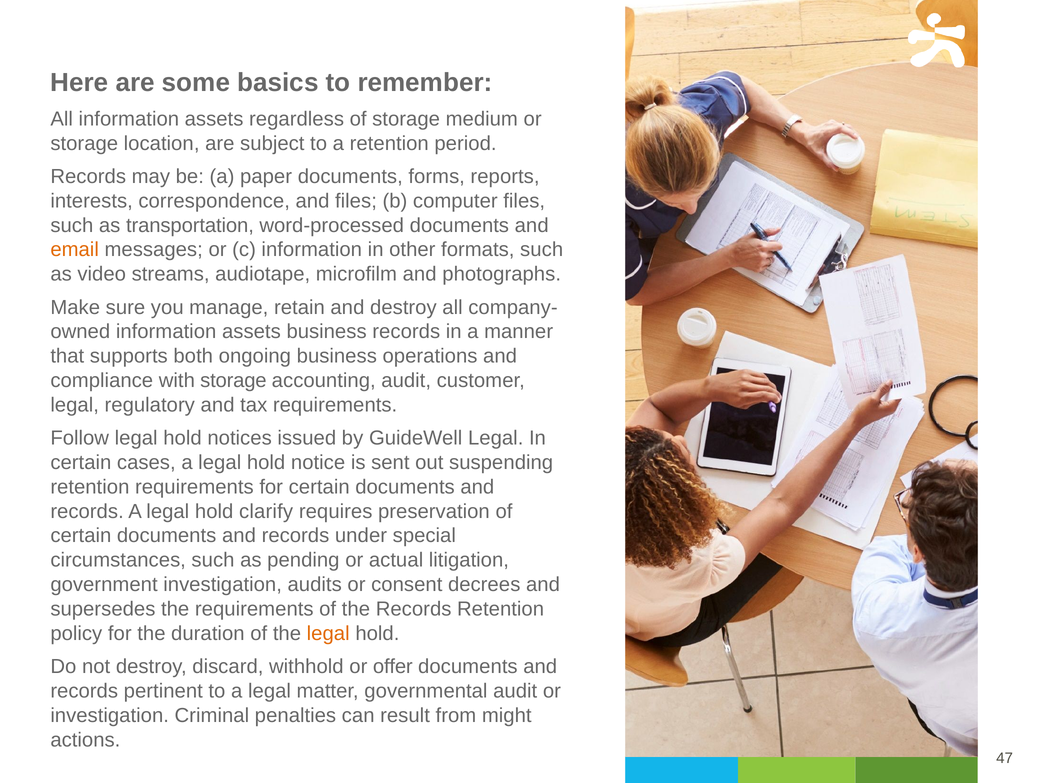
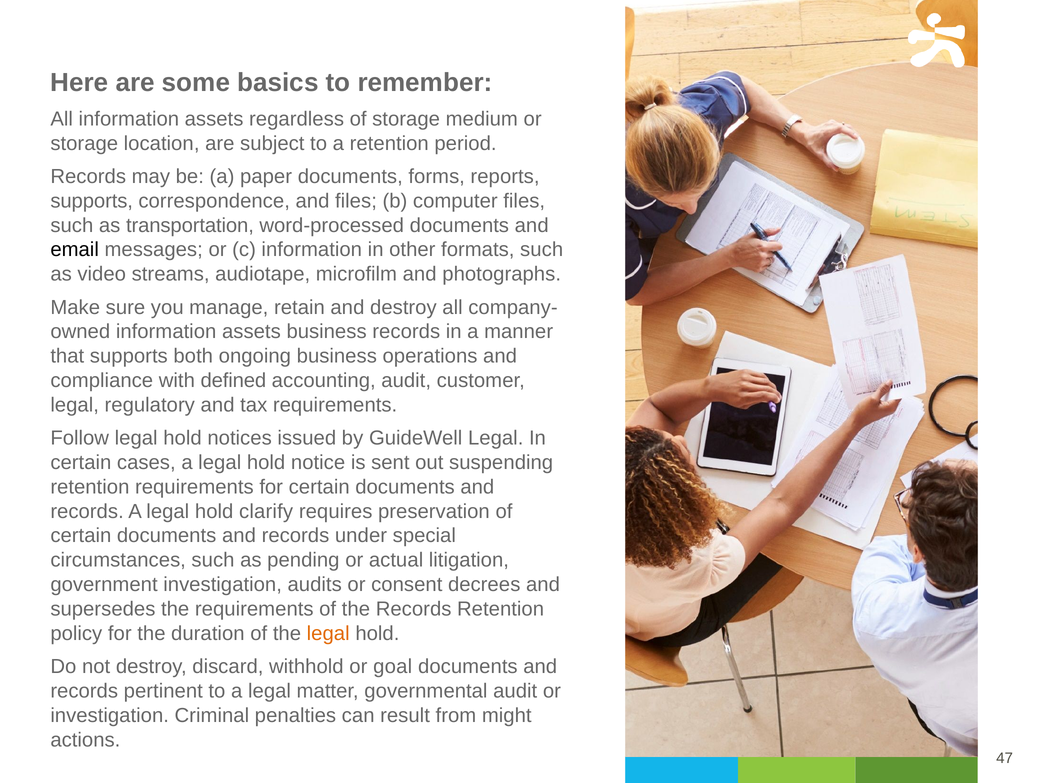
interests: interests -> supports (92, 201)
email colour: orange -> black (75, 250)
with storage: storage -> defined (233, 381)
offer: offer -> goal (393, 667)
